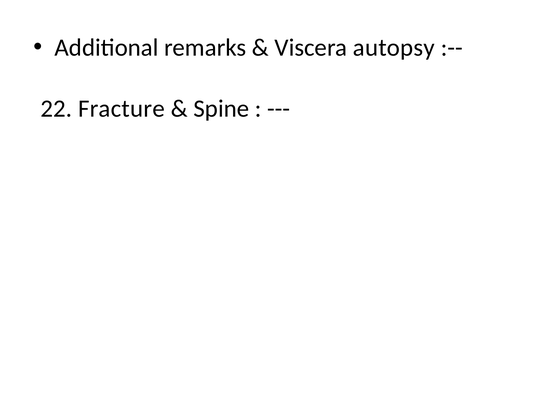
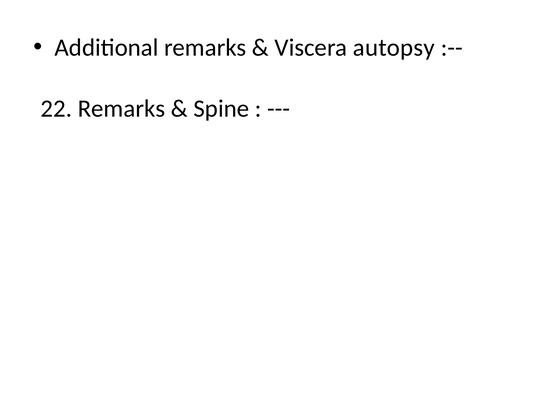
22 Fracture: Fracture -> Remarks (121, 108)
